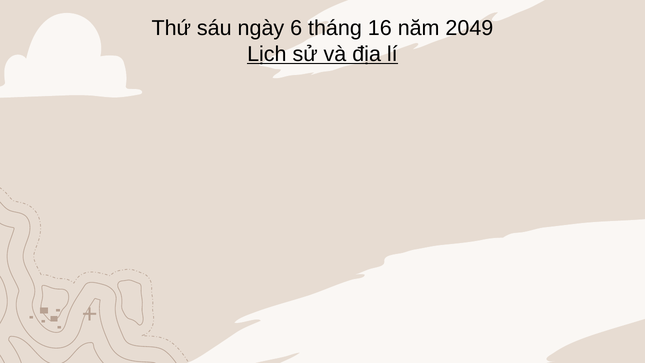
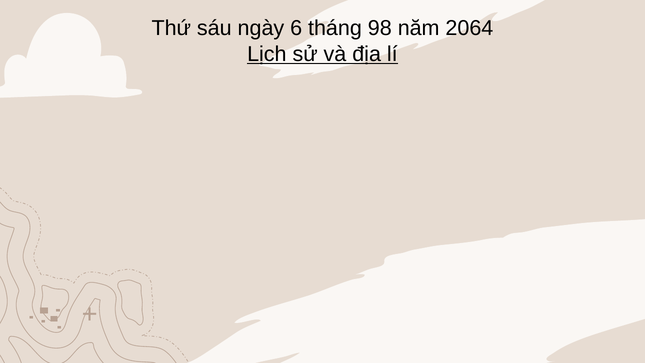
16: 16 -> 98 (380, 28)
2049: 2049 -> 2064 (469, 28)
